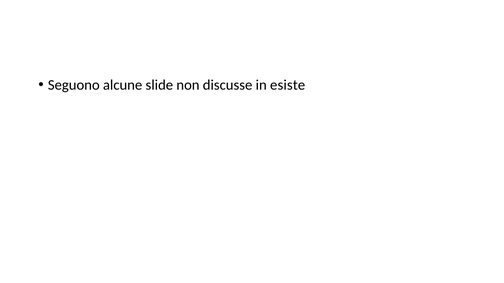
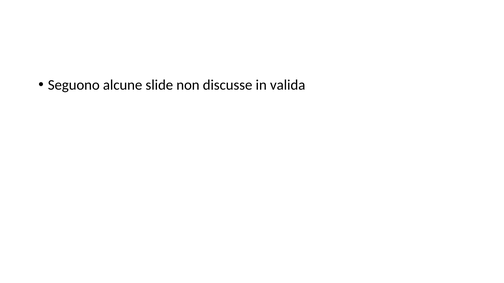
esiste: esiste -> valida (288, 85)
